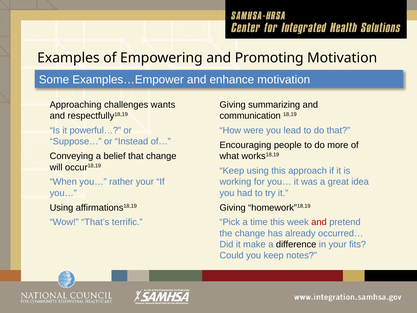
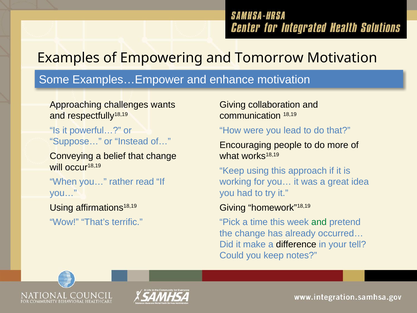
Promoting: Promoting -> Tomorrow (269, 58)
summarizing: summarizing -> collaboration (274, 105)
rather your: your -> read (145, 182)
and colour: red -> green (319, 222)
fits: fits -> tell (358, 244)
